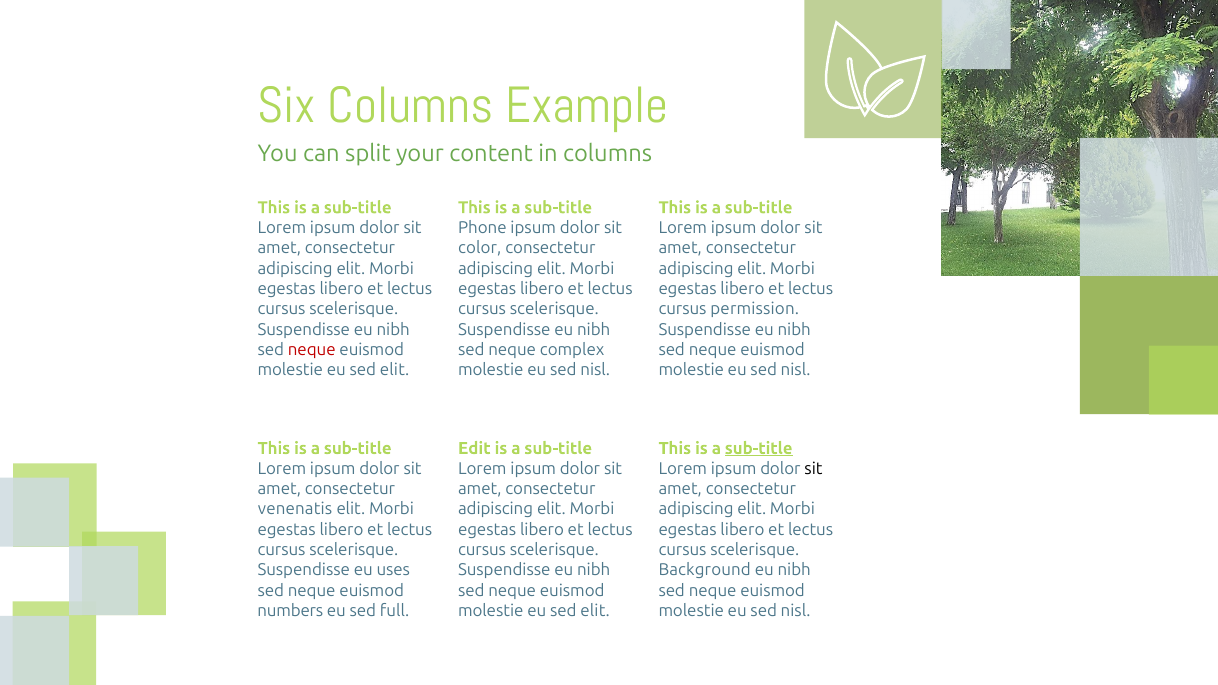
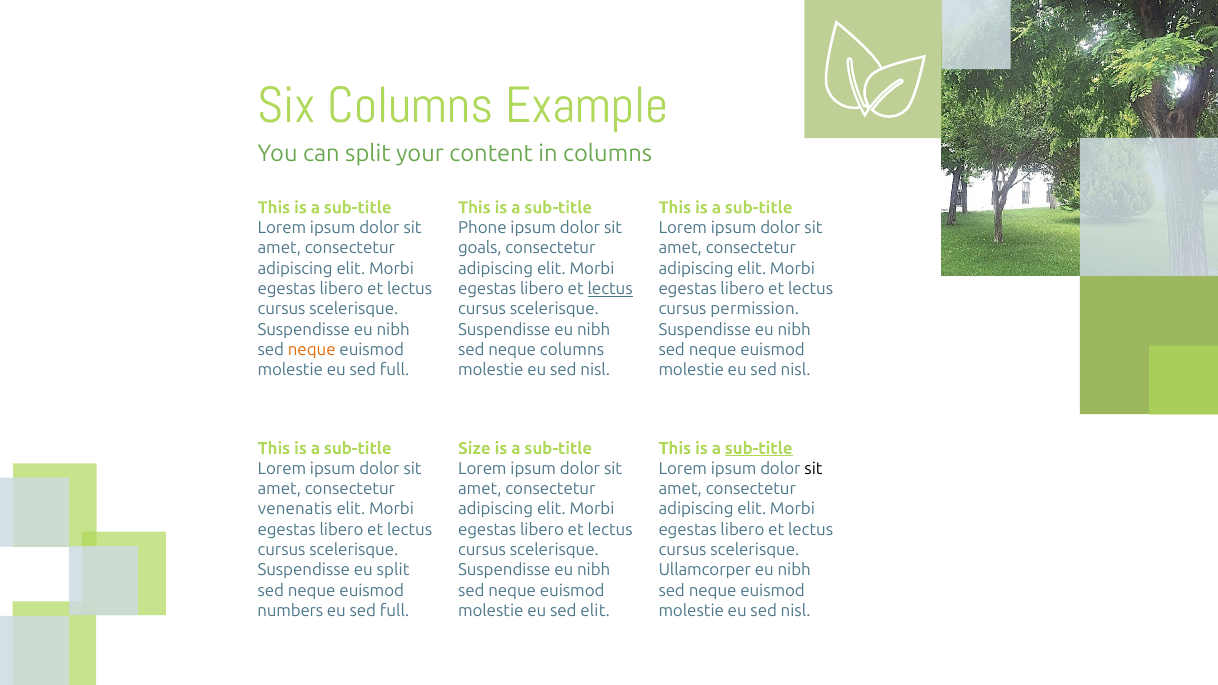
color: color -> goals (480, 248)
lectus underline: none -> present (610, 289)
neque colour: red -> orange (312, 350)
neque complex: complex -> columns (572, 350)
elit: elit -> full (395, 370)
Edit: Edit -> Size (474, 448)
eu uses: uses -> split (393, 570)
Background: Background -> Ullamcorper (705, 570)
